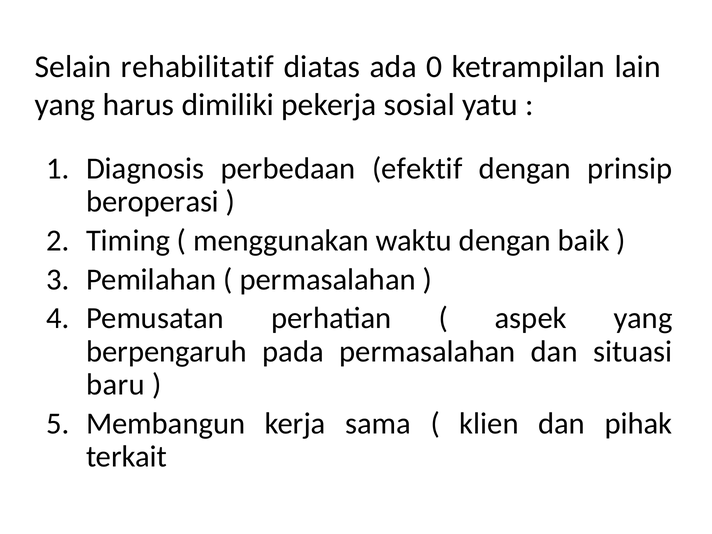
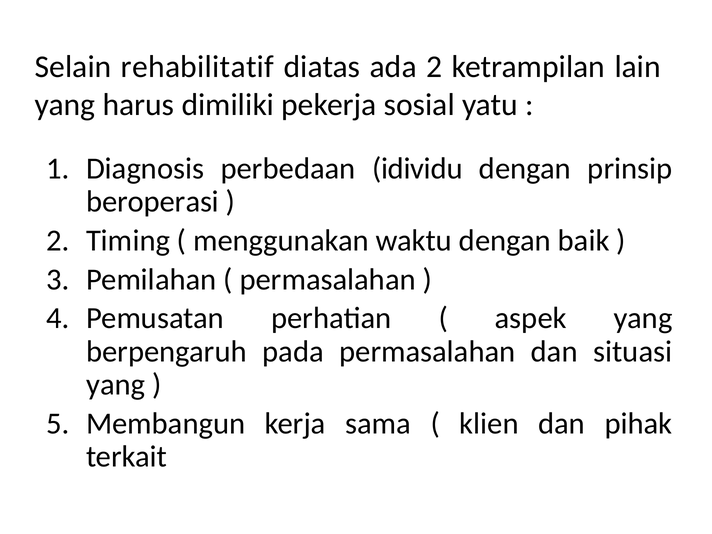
ada 0: 0 -> 2 (434, 67)
efektif: efektif -> idividu (417, 169)
baru: baru -> yang (116, 385)
